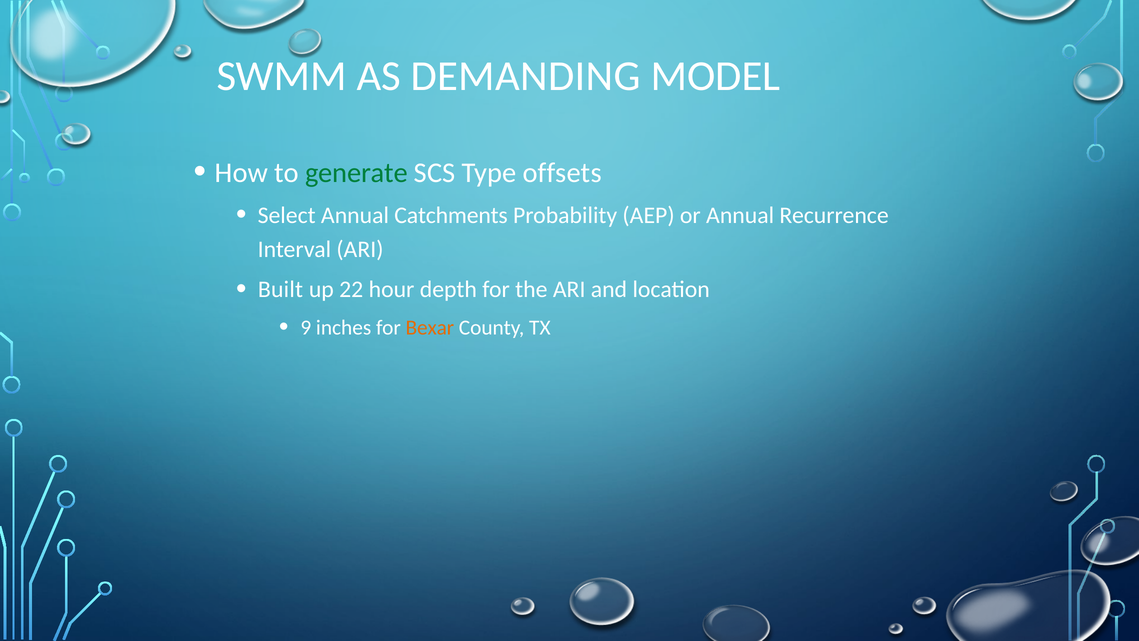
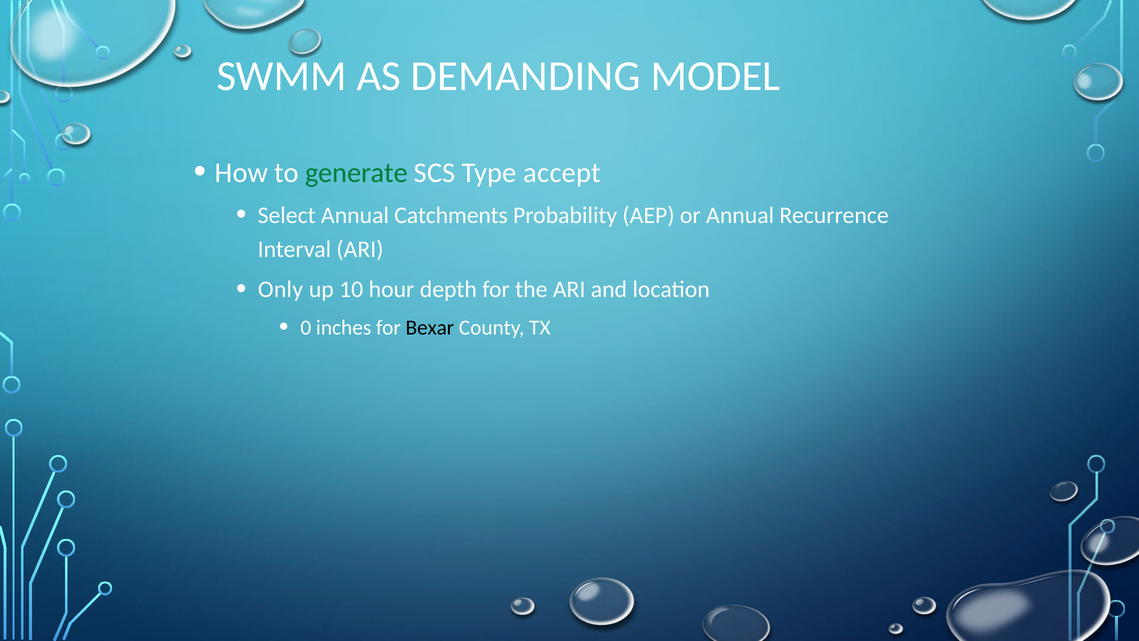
offsets: offsets -> accept (562, 173)
Built: Built -> Only (280, 289)
22: 22 -> 10 (351, 289)
9: 9 -> 0 (306, 327)
Bexar colour: orange -> black (430, 327)
